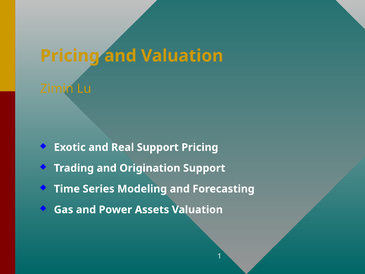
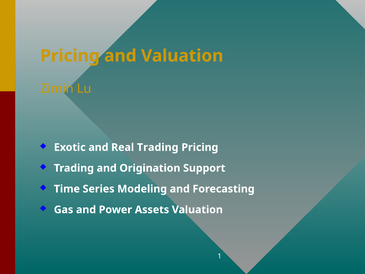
Real Support: Support -> Trading (158, 147)
